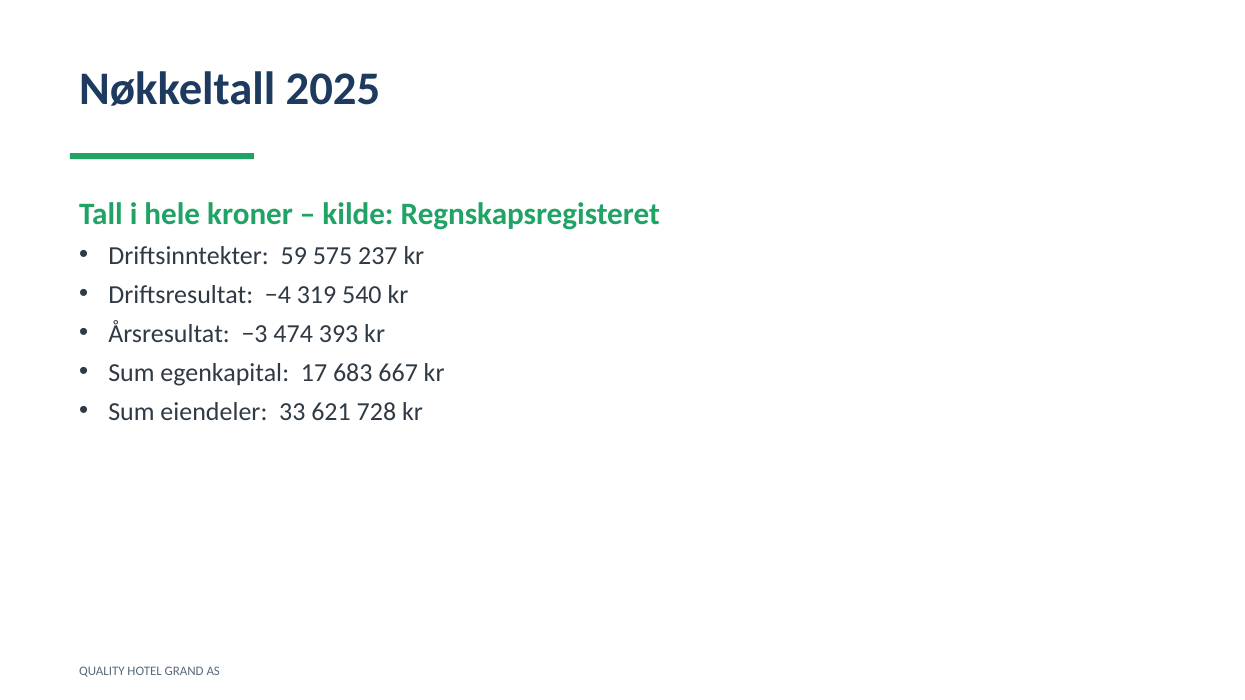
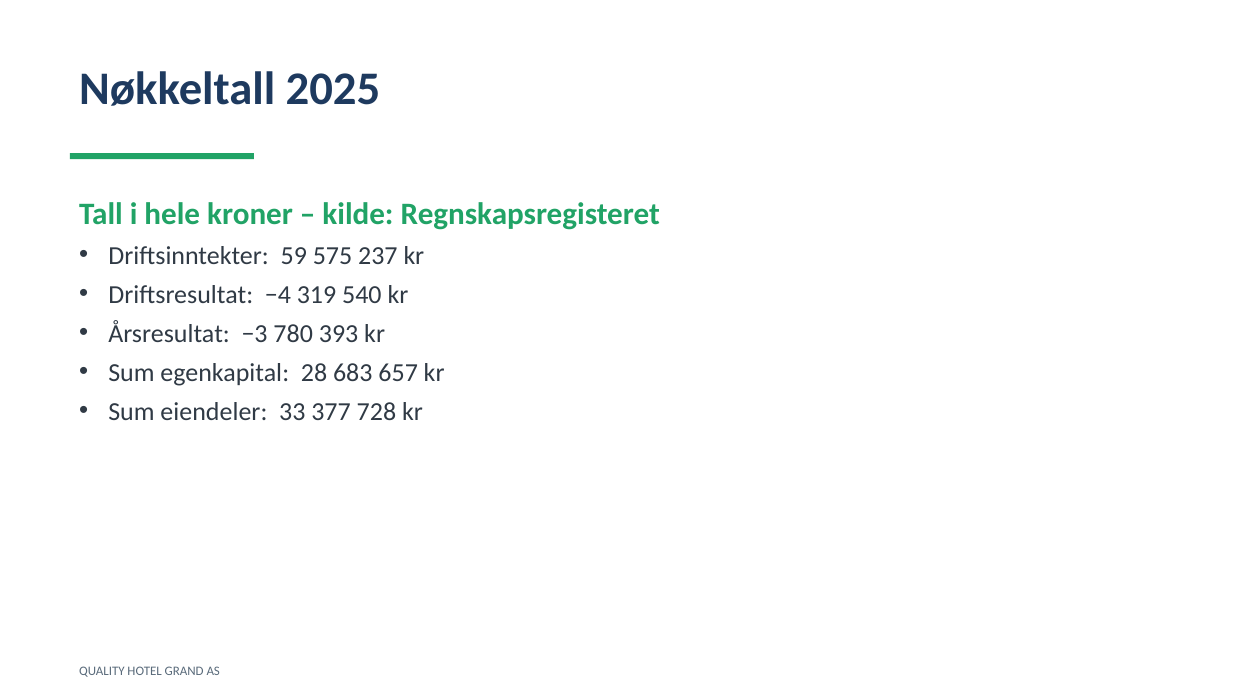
474: 474 -> 780 (293, 334)
17: 17 -> 28 (314, 373)
667: 667 -> 657 (398, 373)
621: 621 -> 377 (331, 412)
